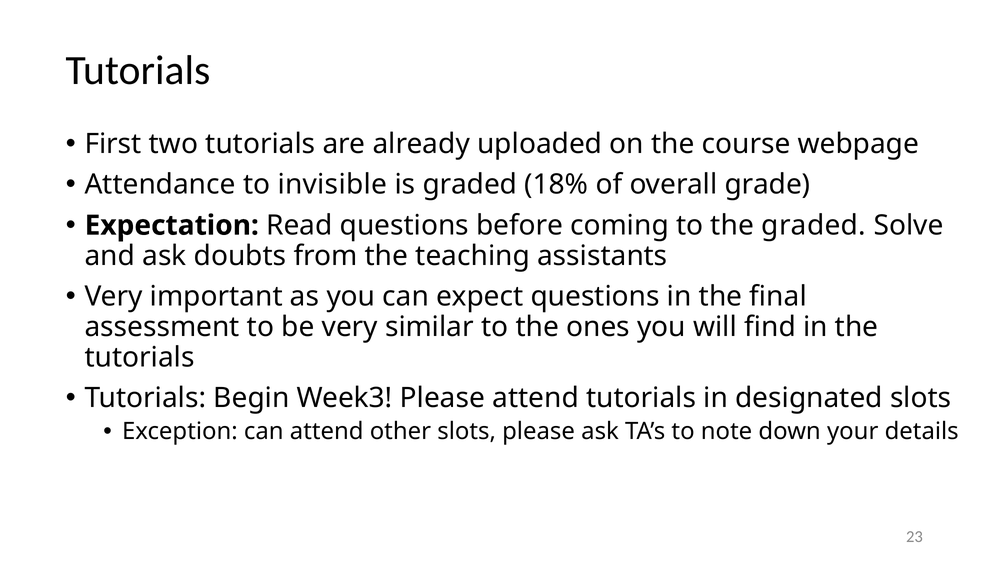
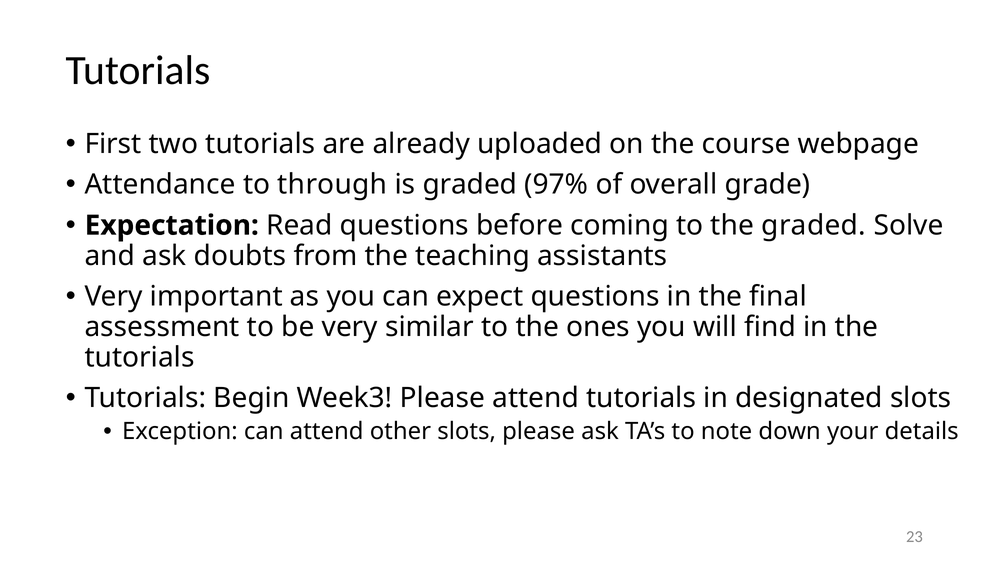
invisible: invisible -> through (332, 185)
18%: 18% -> 97% (556, 185)
